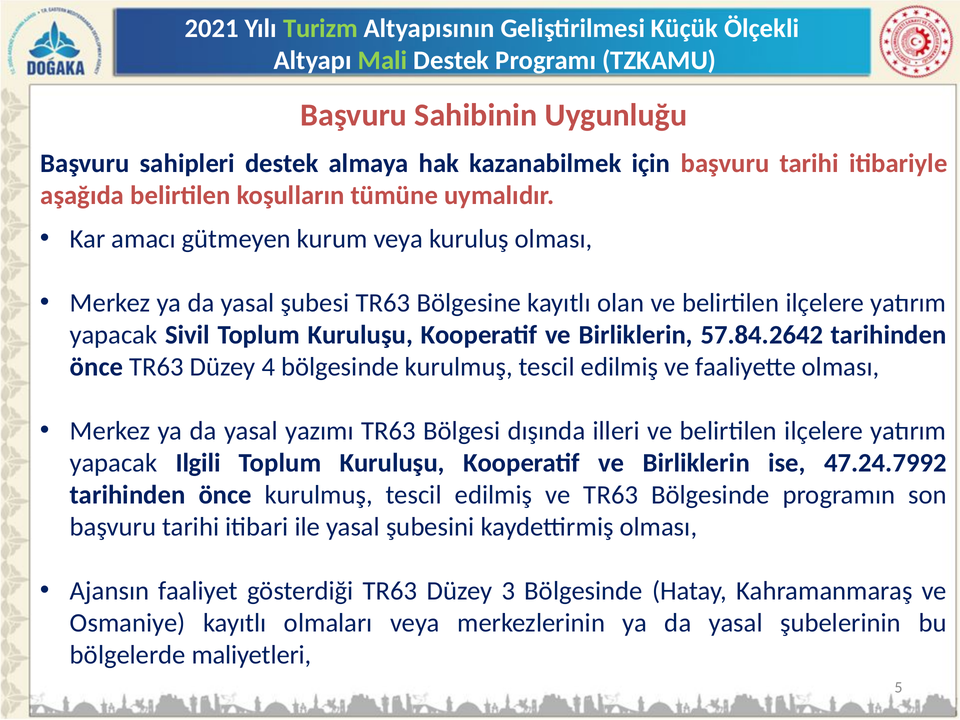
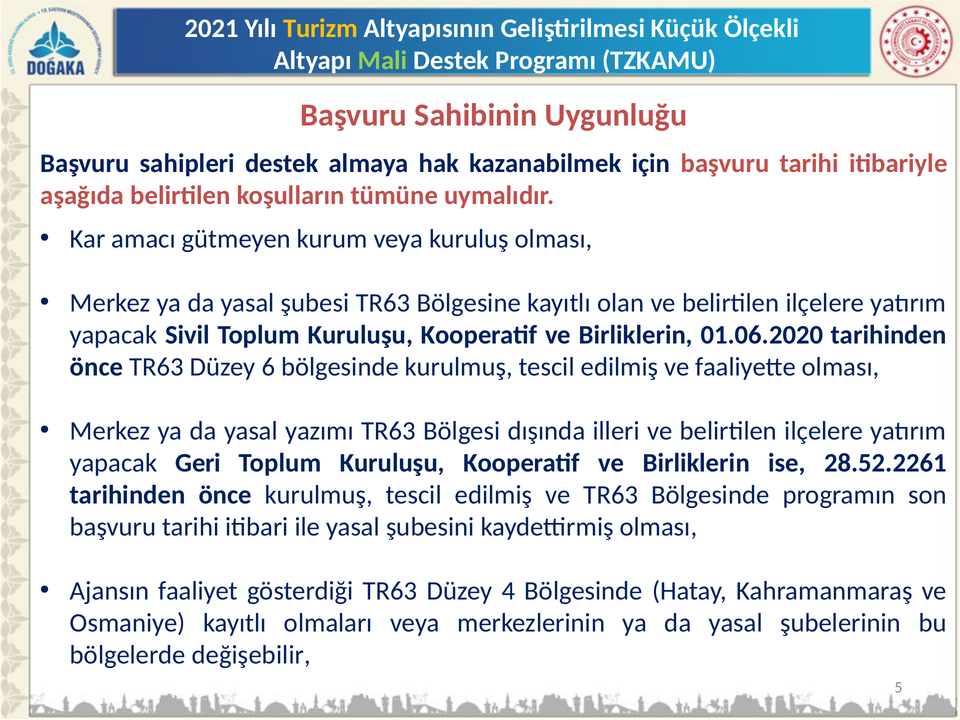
Turizm colour: light green -> yellow (320, 29)
57.84.2642: 57.84.2642 -> 01.06.2020 (762, 335)
4: 4 -> 6 (268, 367)
Ilgili: Ilgili -> Geri (198, 463)
47.24.7992: 47.24.7992 -> 28.52.2261 (885, 463)
3: 3 -> 4 (508, 591)
maliyetleri: maliyetleri -> değişebilir (251, 655)
